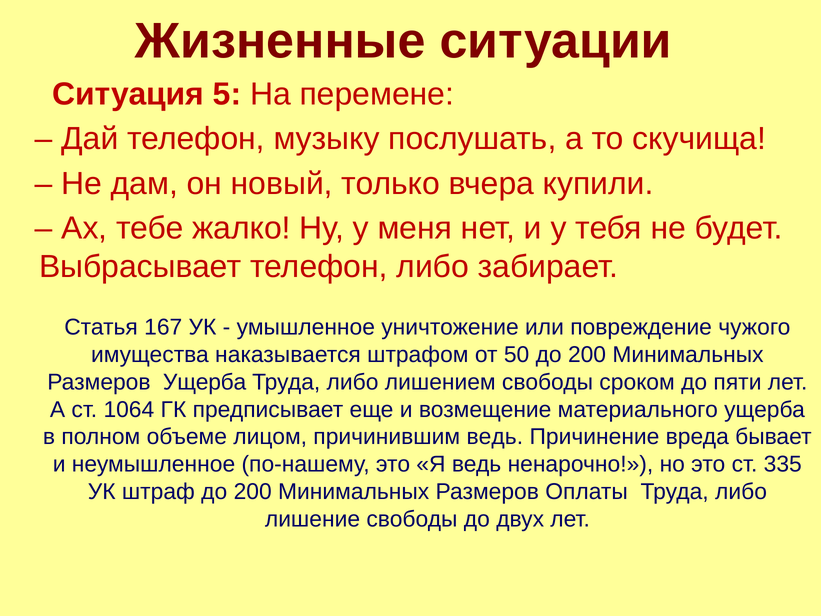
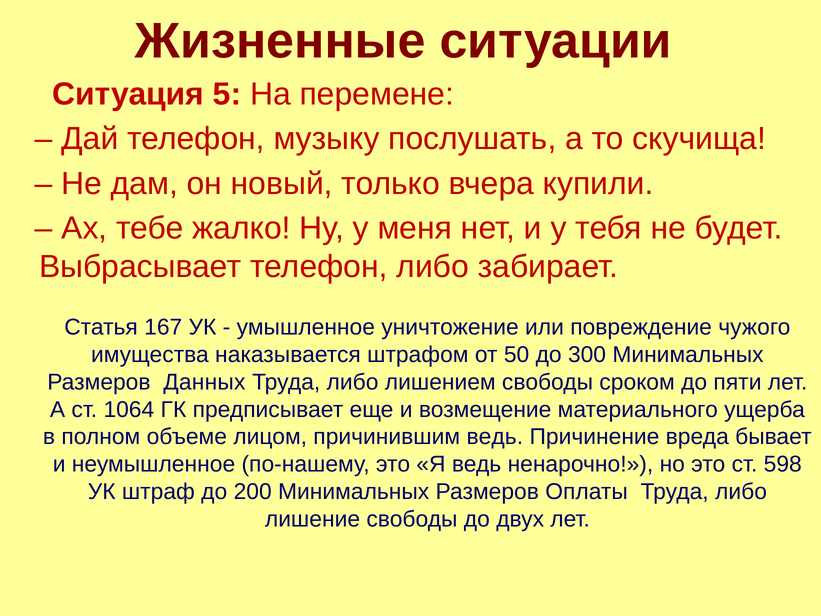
50 до 200: 200 -> 300 (587, 355)
Размеров Ущерба: Ущерба -> Данных (204, 382)
335: 335 -> 598 (783, 464)
